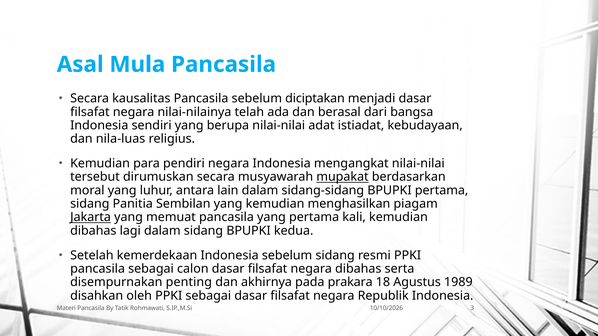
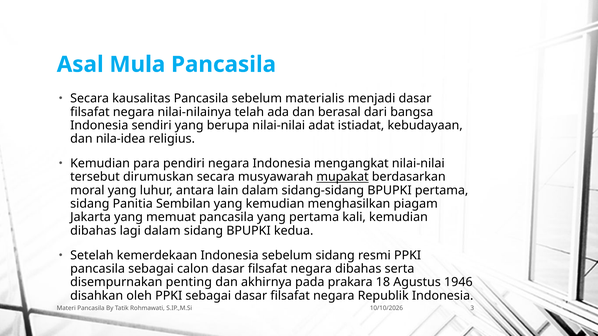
diciptakan: diciptakan -> materialis (315, 99)
nila-luas: nila-luas -> nila-idea (121, 139)
Jakarta underline: present -> none (91, 218)
1989: 1989 -> 1946 (458, 283)
